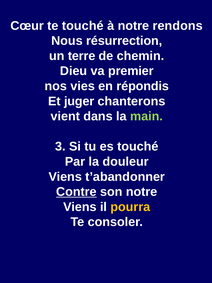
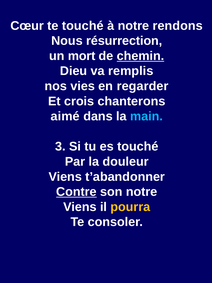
terre: terre -> mort (82, 56)
chemin underline: none -> present (141, 56)
premier: premier -> remplis (131, 71)
répondis: répondis -> regarder (143, 86)
juger: juger -> crois (79, 101)
vient: vient -> aimé (65, 116)
main colour: light green -> light blue (146, 116)
